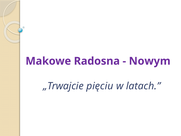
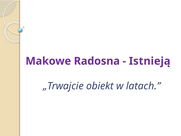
Nowym: Nowym -> Istnieją (150, 61)
pięciu: pięciu -> obiekt (100, 86)
